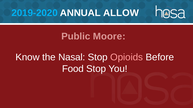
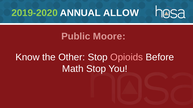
2019-2020 colour: light blue -> light green (35, 13)
Nasal: Nasal -> Other (72, 58)
Food: Food -> Math (73, 69)
